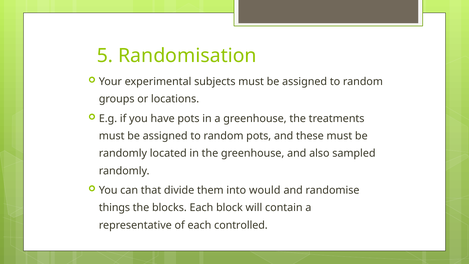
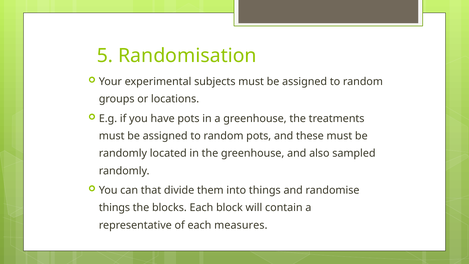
into would: would -> things (265, 190)
controlled: controlled -> measures (241, 225)
